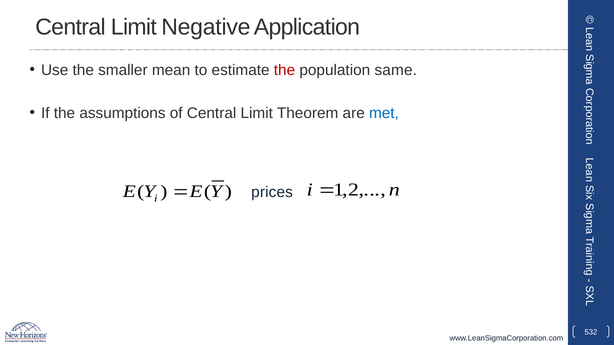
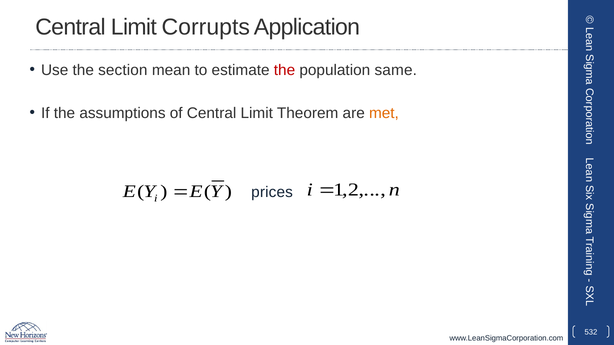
Negative: Negative -> Corrupts (206, 27)
smaller: smaller -> section (123, 70)
met colour: blue -> orange (384, 113)
